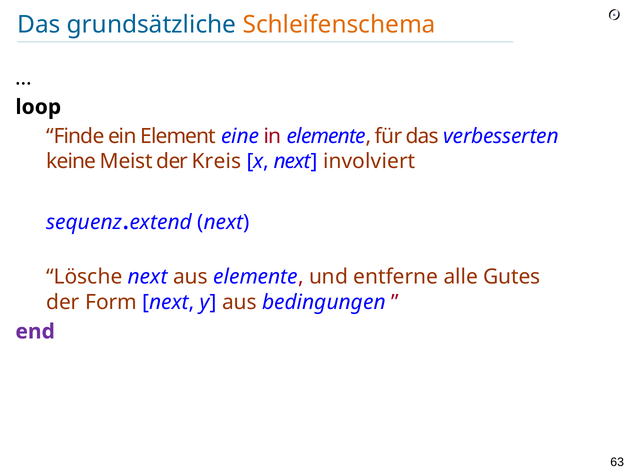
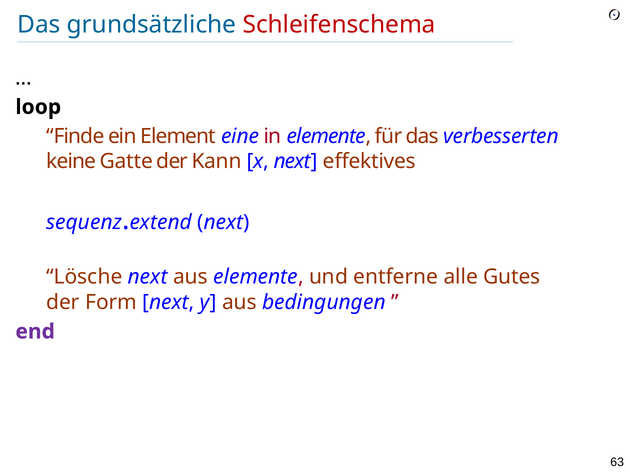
Schleifenschema colour: orange -> red (339, 25)
Meist: Meist -> Gatte (126, 162)
Kreis: Kreis -> Kann (217, 162)
involviert: involviert -> effektives (369, 162)
